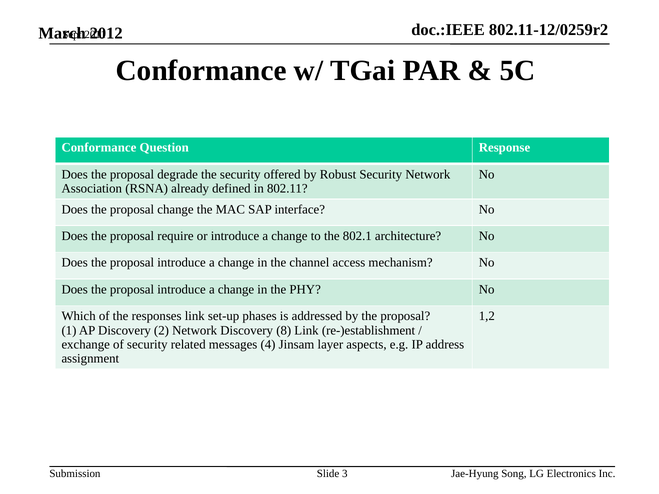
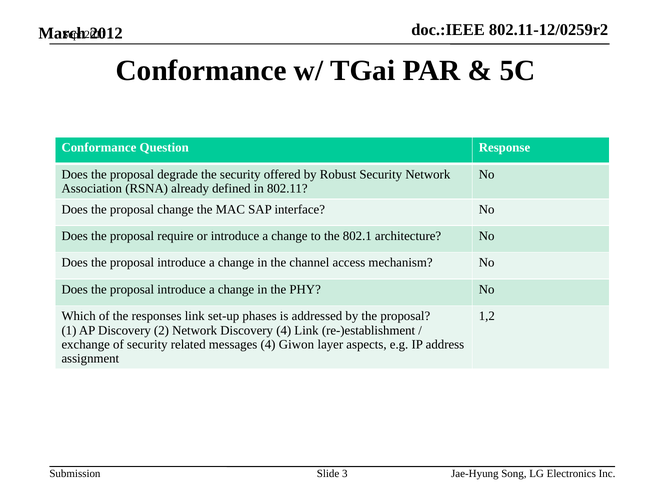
Discovery 8: 8 -> 4 (284, 331)
Jinsam: Jinsam -> Giwon (296, 345)
